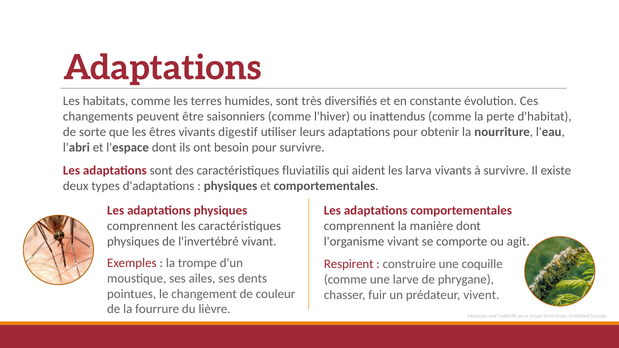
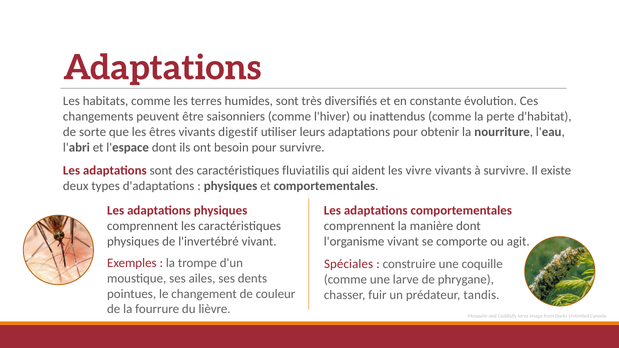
les larva: larva -> vivre (419, 171)
Respirent: Respirent -> Spéciales (349, 264)
vivent: vivent -> tandis (481, 295)
